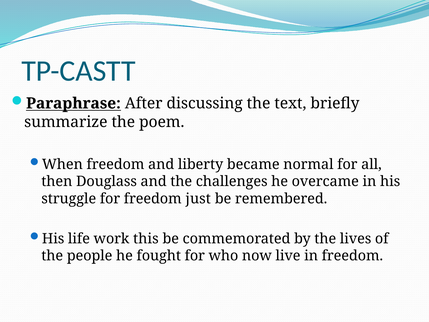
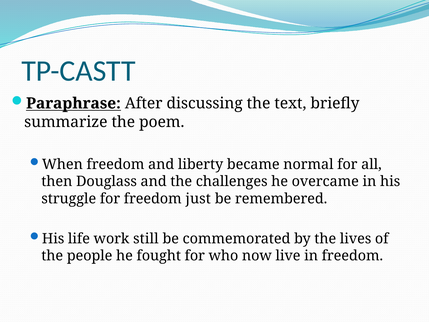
this: this -> still (146, 239)
